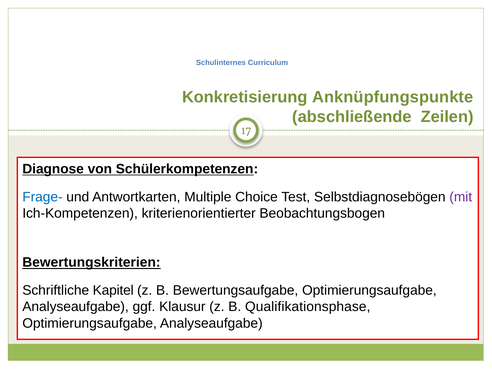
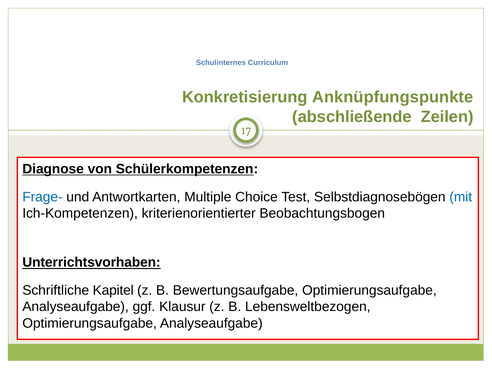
mit colour: purple -> blue (461, 197)
Bewertungskriterien: Bewertungskriterien -> Unterrichtsvorhaben (91, 262)
Qualifikationsphase: Qualifikationsphase -> Lebensweltbezogen (308, 307)
